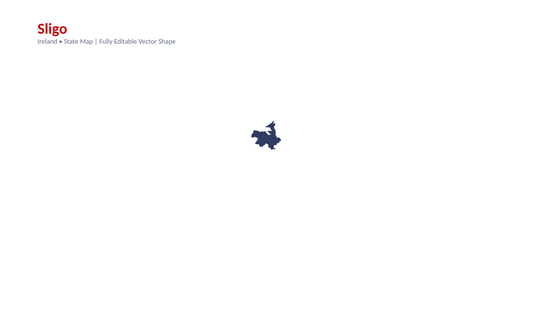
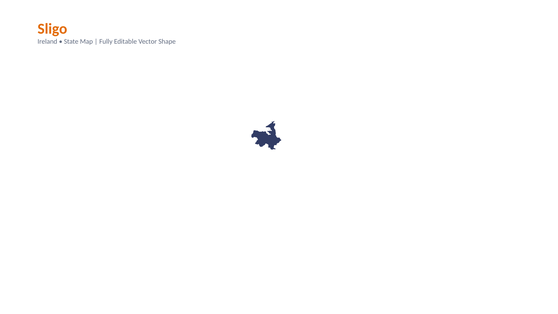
Sligo colour: red -> orange (52, 29)
